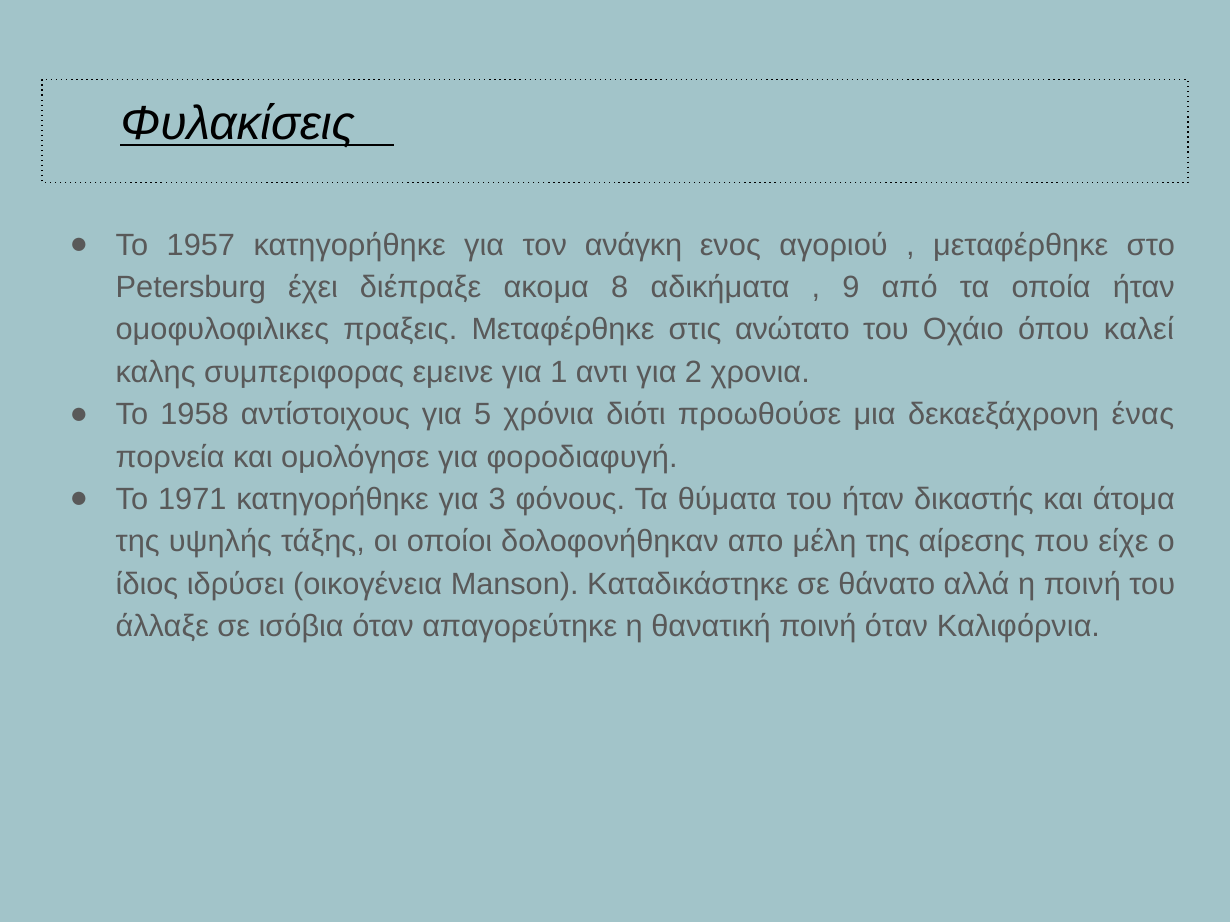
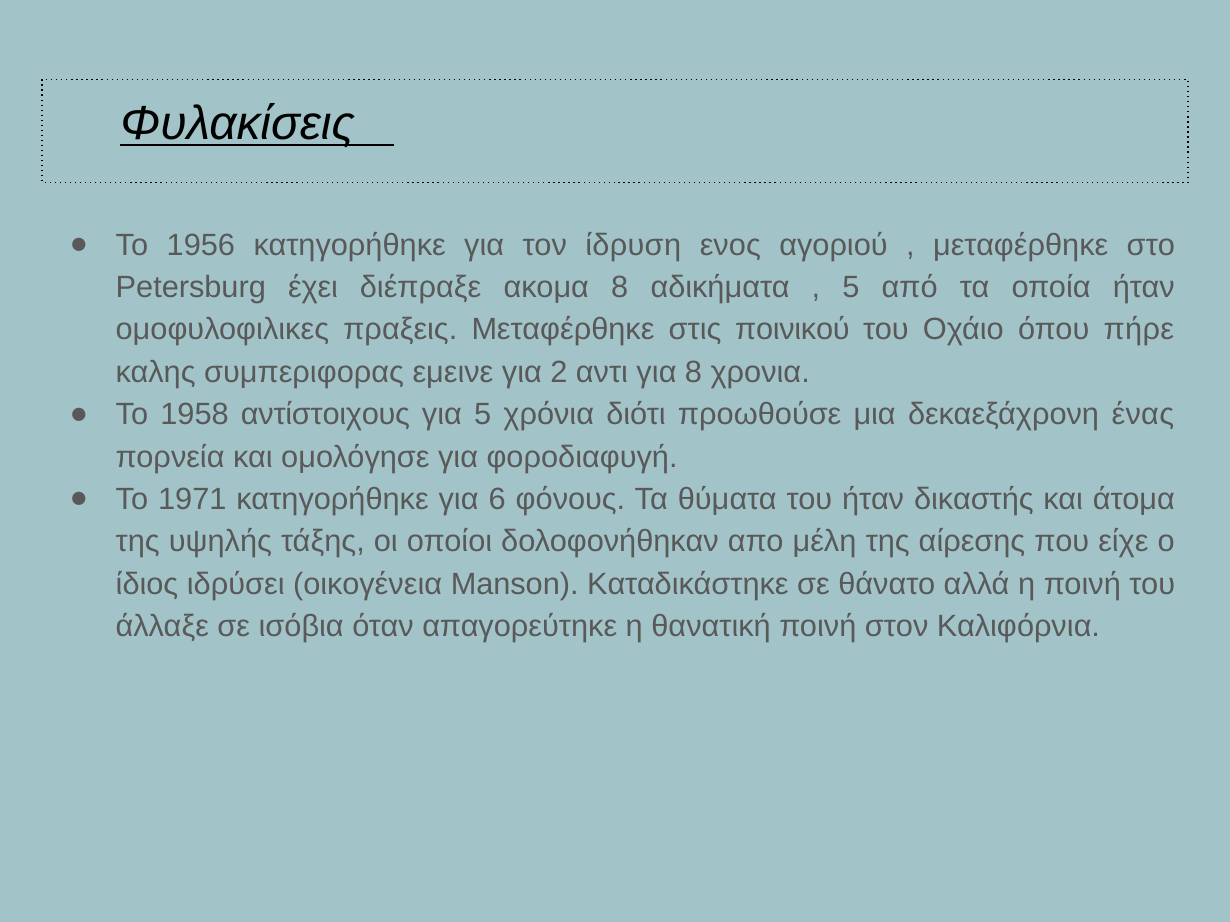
1957: 1957 -> 1956 (201, 245)
ανάγκη: ανάγκη -> ίδρυση (633, 245)
9: 9 -> 5 (851, 288)
ανώτατο: ανώτατο -> ποινικού (792, 330)
καλεί: καλεί -> πήρε (1139, 330)
1: 1 -> 2 (559, 372)
για 2: 2 -> 8 (694, 372)
3: 3 -> 6 (497, 500)
ποινή όταν: όταν -> στον (897, 627)
